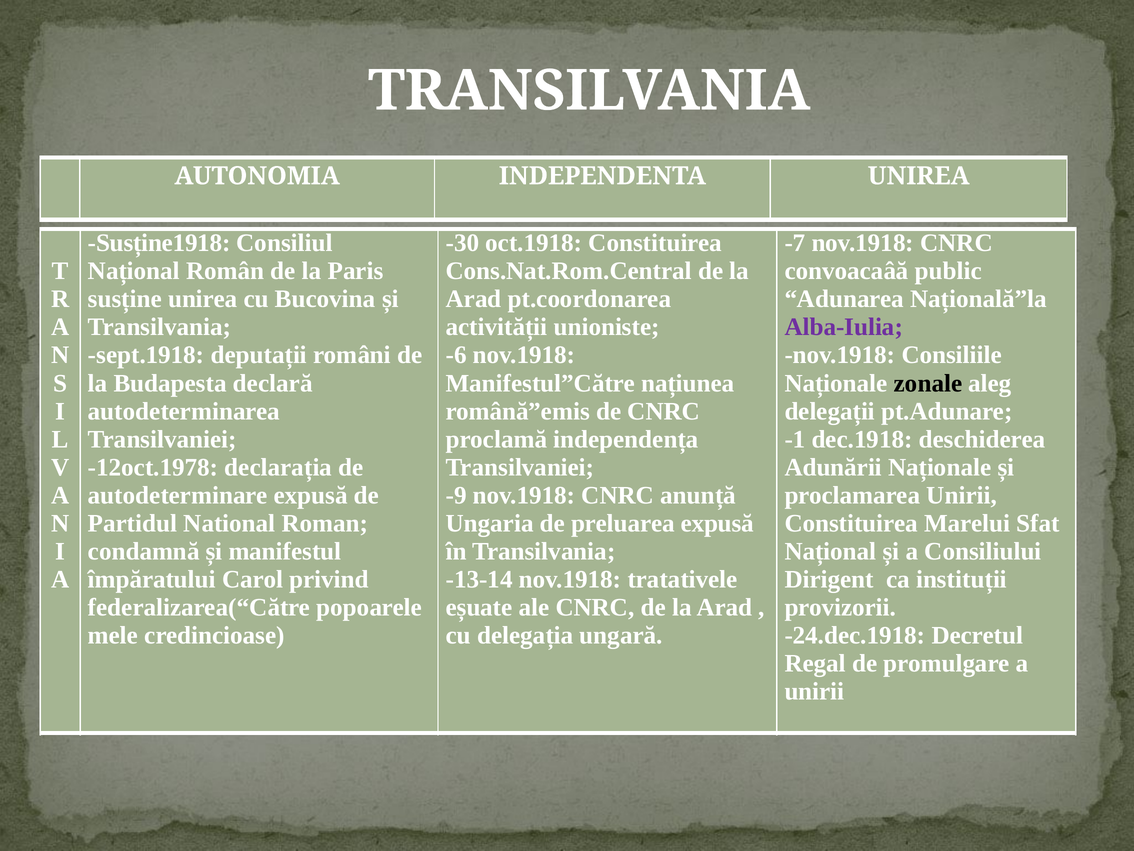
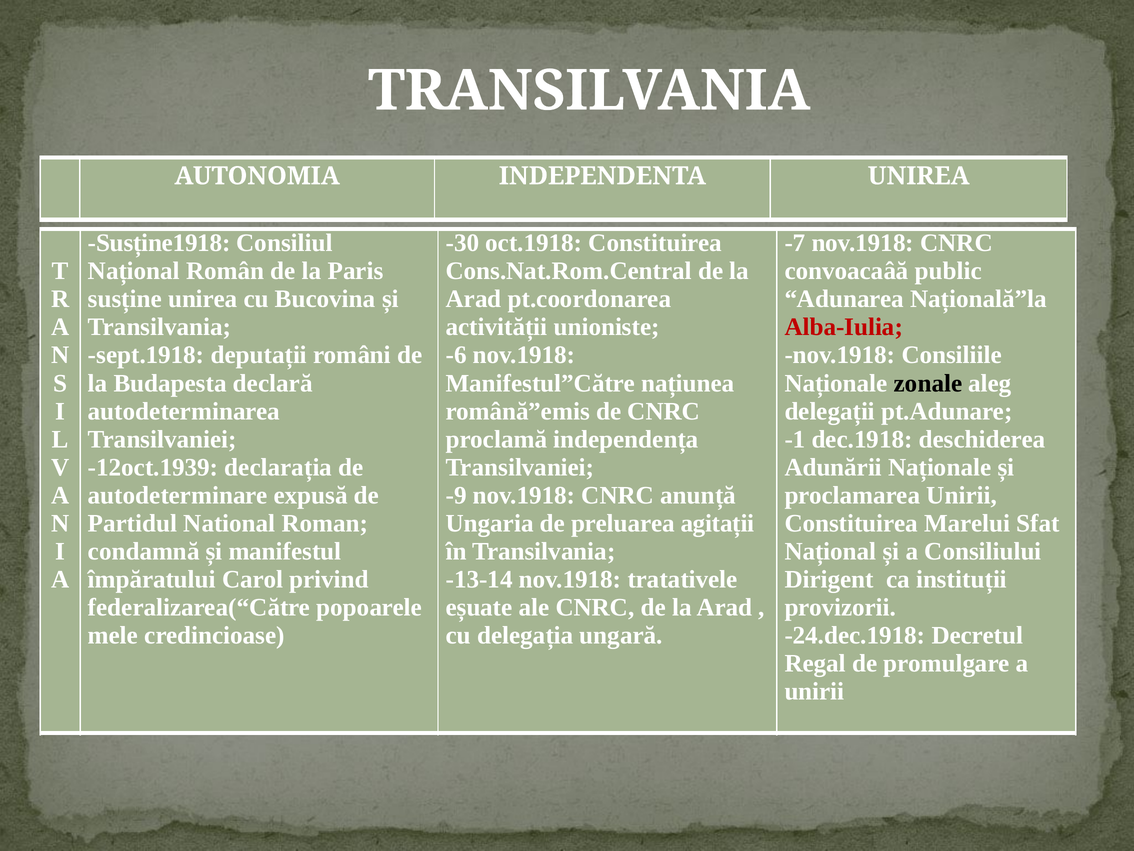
Alba-Iulia colour: purple -> red (844, 327)
-12oct.1978: -12oct.1978 -> -12oct.1939 (153, 467)
preluarea expusă: expusă -> agitații (717, 523)
